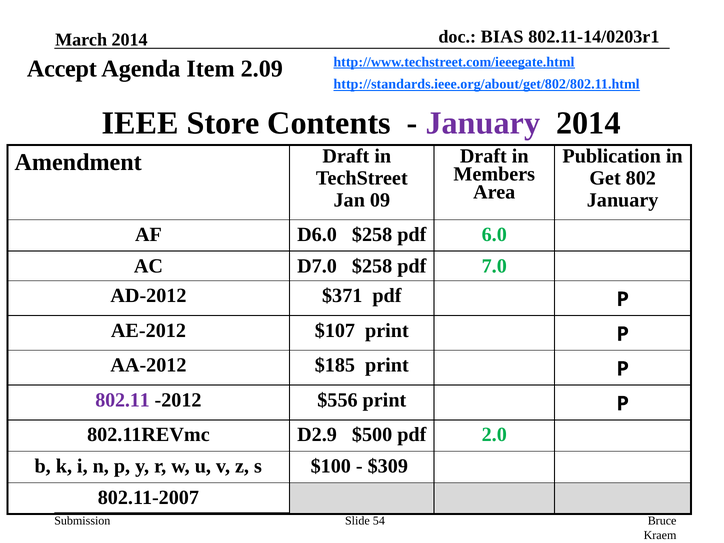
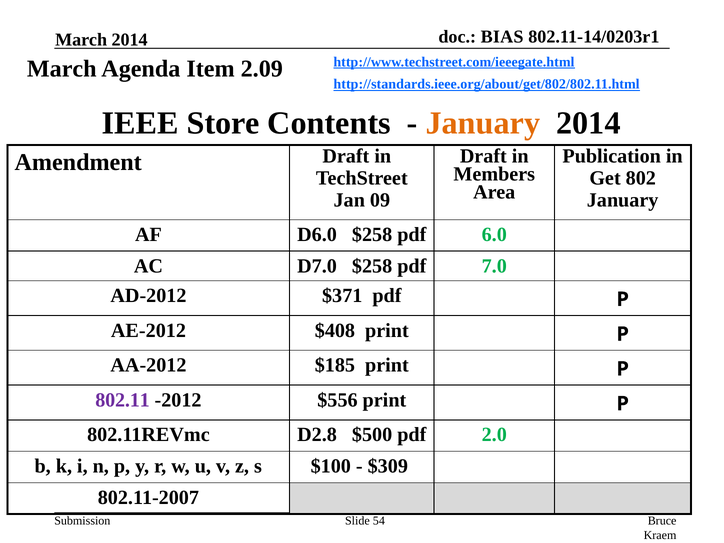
Accept: Accept -> March (62, 69)
January colour: purple -> orange (483, 123)
$107: $107 -> $408 (335, 331)
D2.9: D2.9 -> D2.8 (317, 435)
